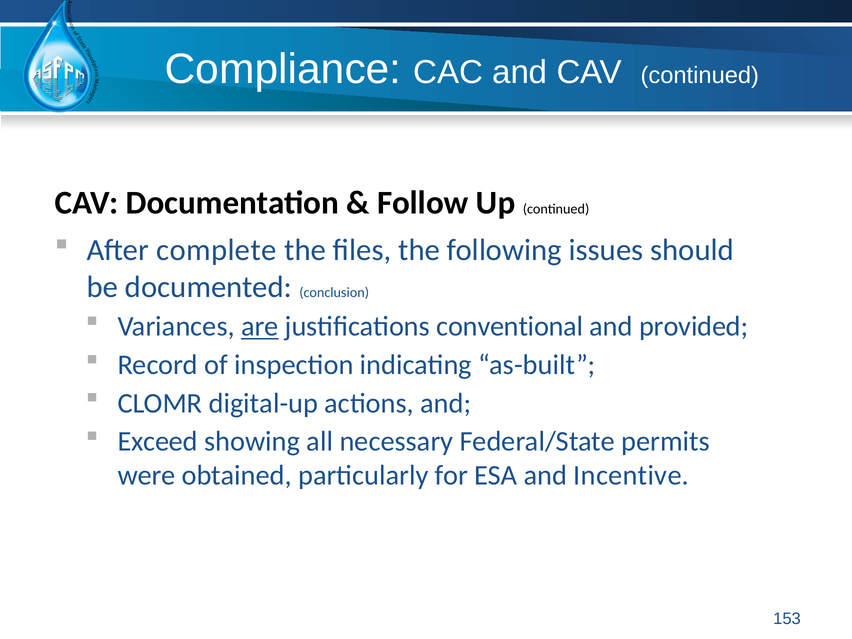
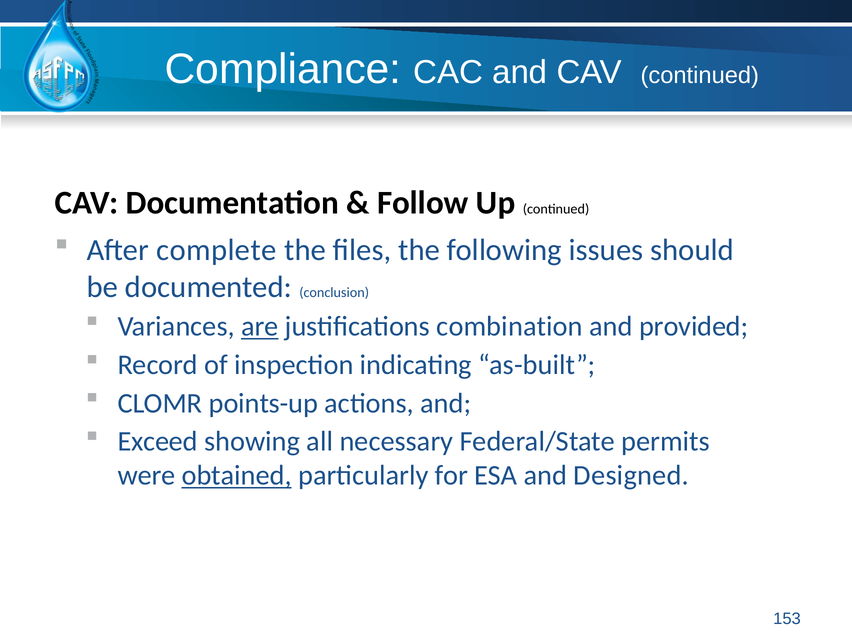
conventional: conventional -> combination (510, 326)
digital-up: digital-up -> points-up (263, 403)
obtained underline: none -> present (237, 476)
Incentive: Incentive -> Designed (631, 476)
